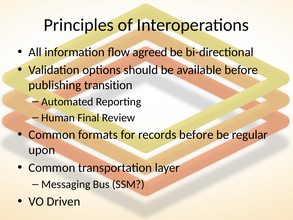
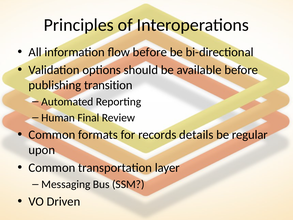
flow agreed: agreed -> before (150, 52)
records before: before -> details (196, 135)
